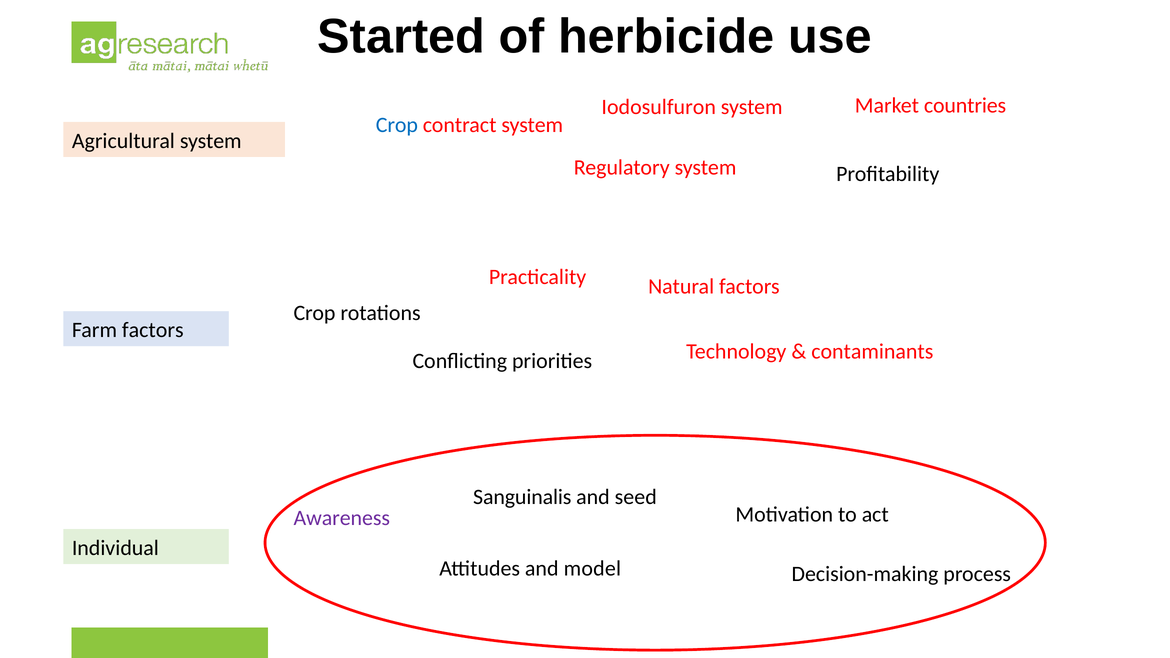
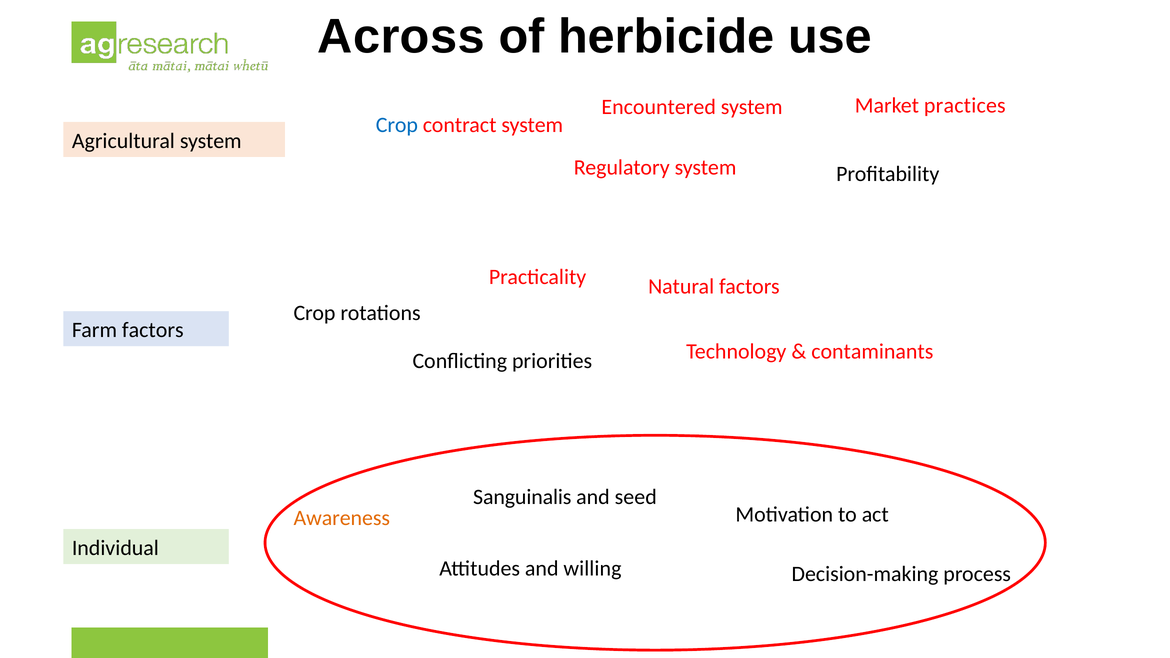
Started: Started -> Across (401, 36)
Iodosulfuron: Iodosulfuron -> Encountered (659, 107)
countries: countries -> practices (965, 106)
Awareness colour: purple -> orange (342, 518)
model: model -> willing (592, 568)
